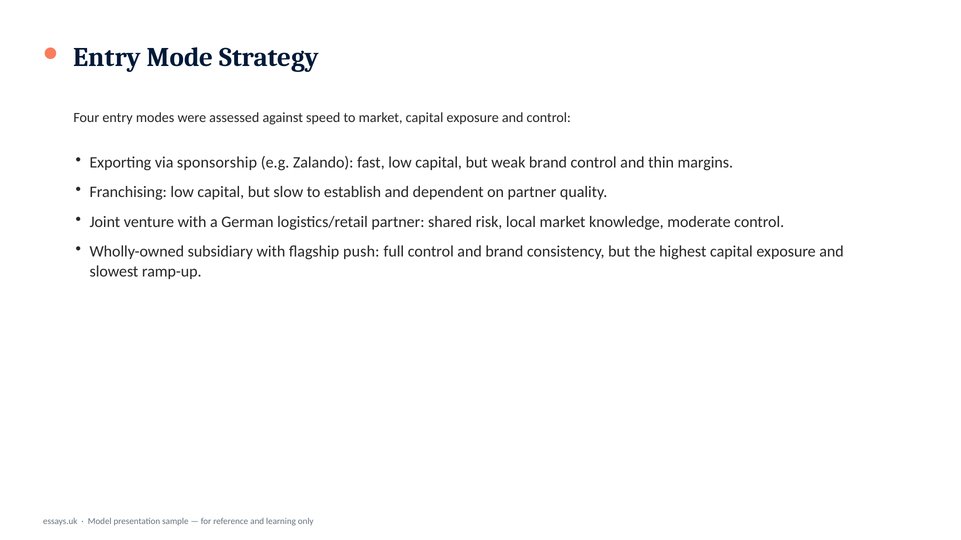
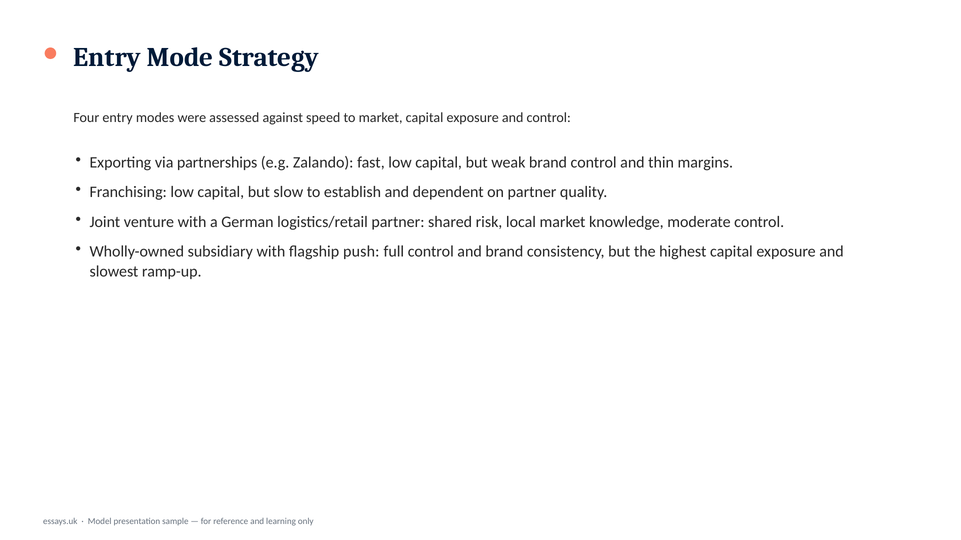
sponsorship: sponsorship -> partnerships (217, 163)
